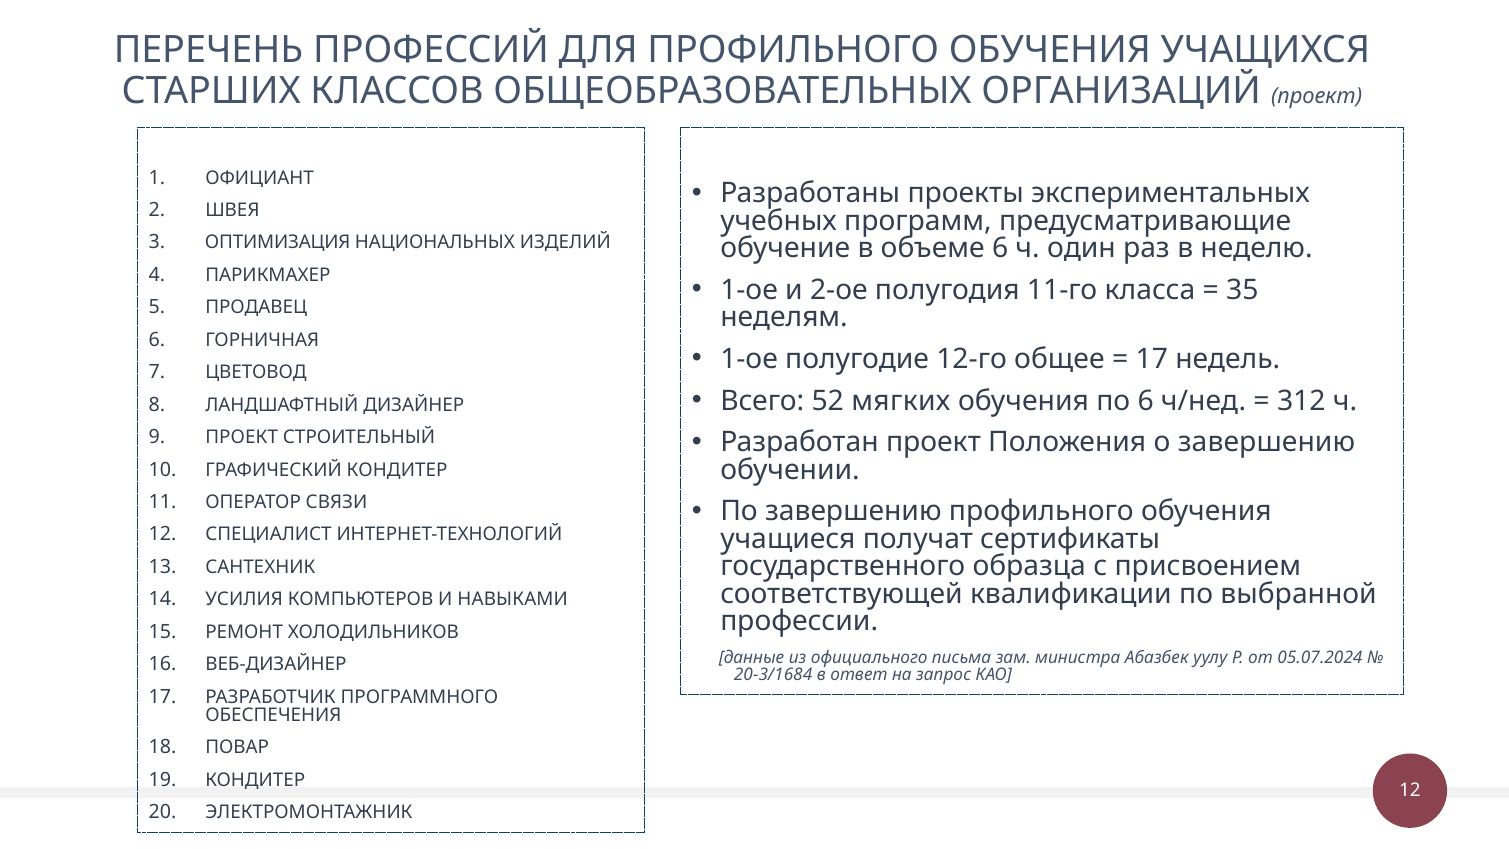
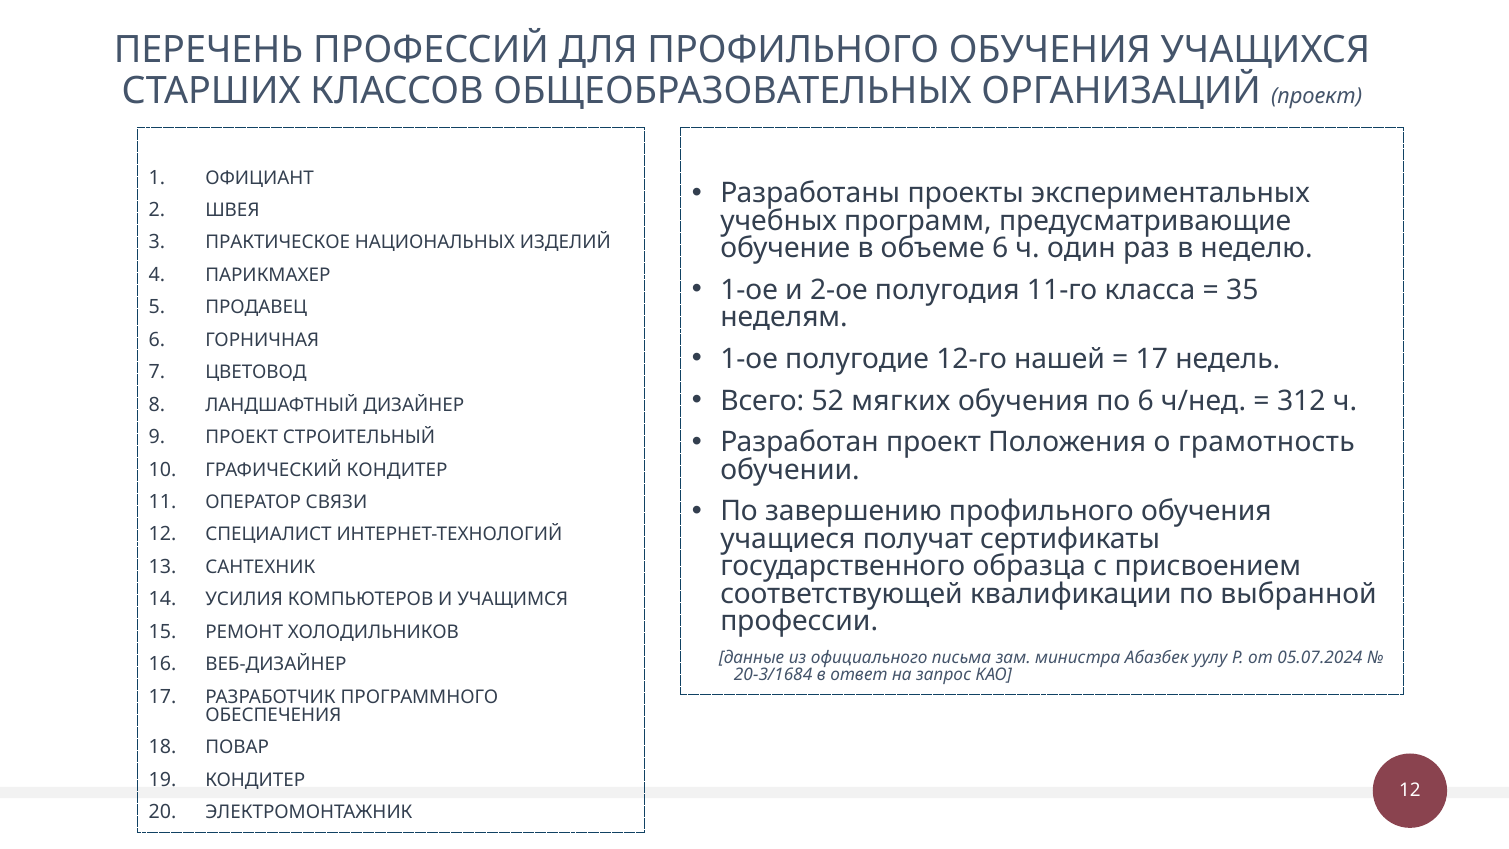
ОПТИМИЗАЦИЯ: ОПТИМИЗАЦИЯ -> ПРАКТИЧЕСКОЕ (278, 243)
общее: общее -> нашей (1060, 359)
о завершению: завершению -> грамотность (1266, 442)
НАВЫКАМИ: НАВЫКАМИ -> УЧАЩИМСЯ (513, 600)
